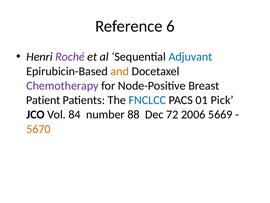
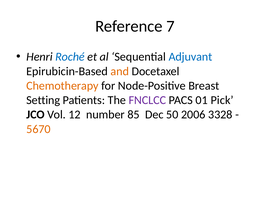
6: 6 -> 7 (170, 26)
Roché colour: purple -> blue (70, 57)
Chemotherapy colour: purple -> orange (62, 85)
Patient: Patient -> Setting (43, 100)
FNCLCC colour: blue -> purple (147, 100)
84: 84 -> 12 (75, 114)
88: 88 -> 85 (134, 114)
72: 72 -> 50 (172, 114)
5669: 5669 -> 3328 (220, 114)
